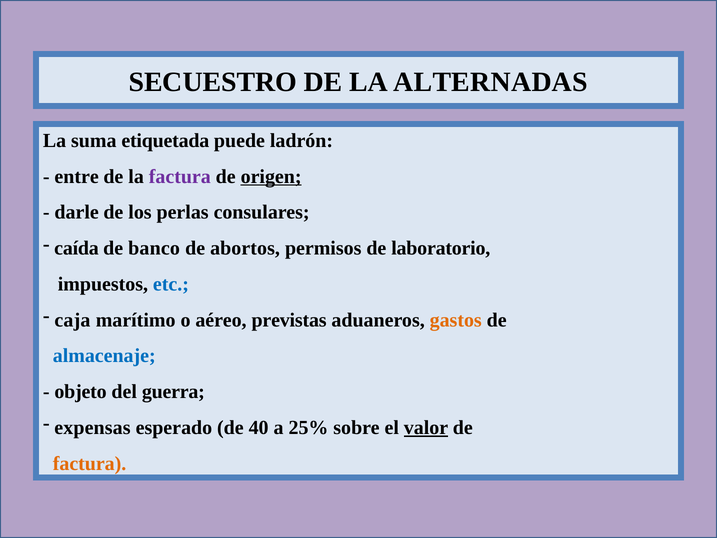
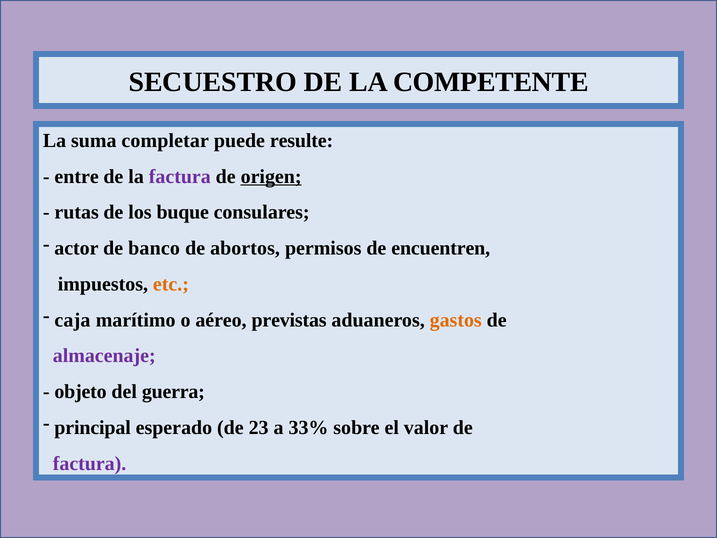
ALTERNADAS: ALTERNADAS -> COMPETENTE (491, 82)
etiquetada: etiquetada -> completar (165, 141)
ladrón: ladrón -> resulte (302, 141)
darle: darle -> rutas (77, 212)
perlas: perlas -> buque (183, 212)
caída: caída -> actor (76, 248)
laboratorio: laboratorio -> encuentren (441, 248)
etc colour: blue -> orange (171, 284)
almacenaje colour: blue -> purple (104, 356)
expensas: expensas -> principal (93, 427)
40: 40 -> 23 (259, 427)
25%: 25% -> 33% (308, 427)
valor underline: present -> none (426, 427)
factura colour: orange -> purple (90, 463)
